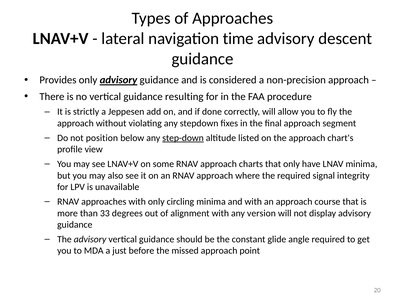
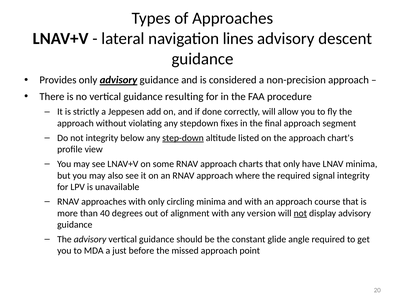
time: time -> lines (238, 39)
not position: position -> integrity (102, 138)
33: 33 -> 40 (105, 213)
not underline: none -> present (300, 213)
